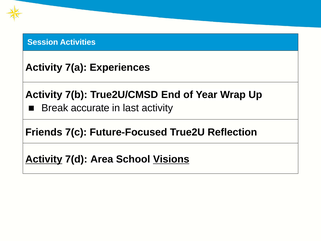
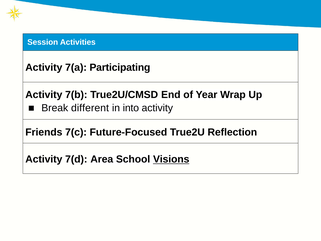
Experiences: Experiences -> Participating (120, 67)
accurate: accurate -> different (90, 108)
last: last -> into (131, 108)
Activity underline: present -> none (44, 159)
